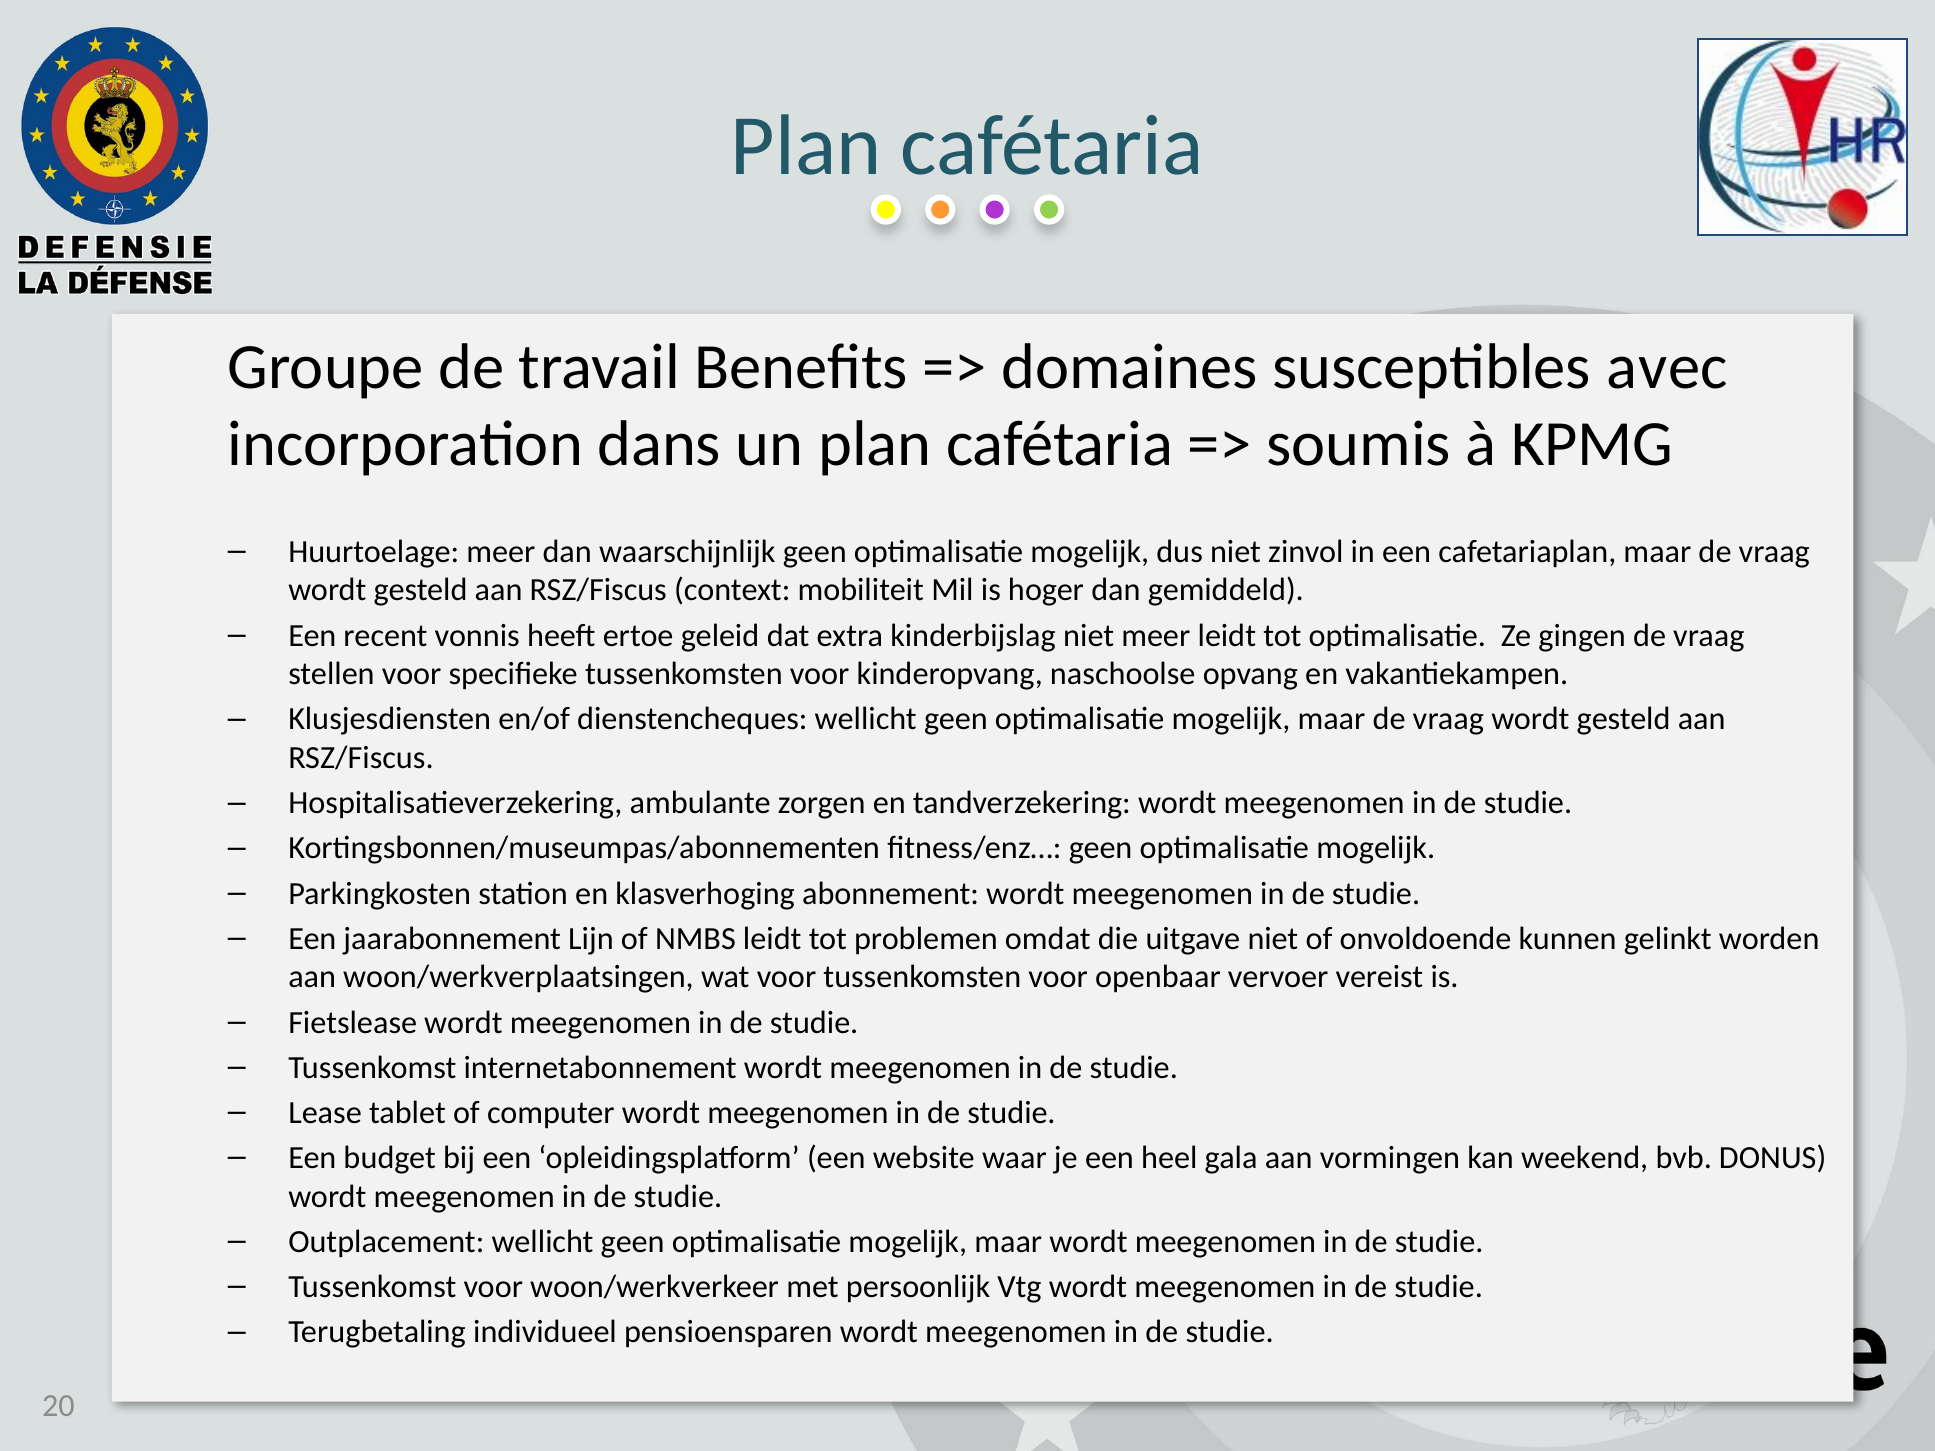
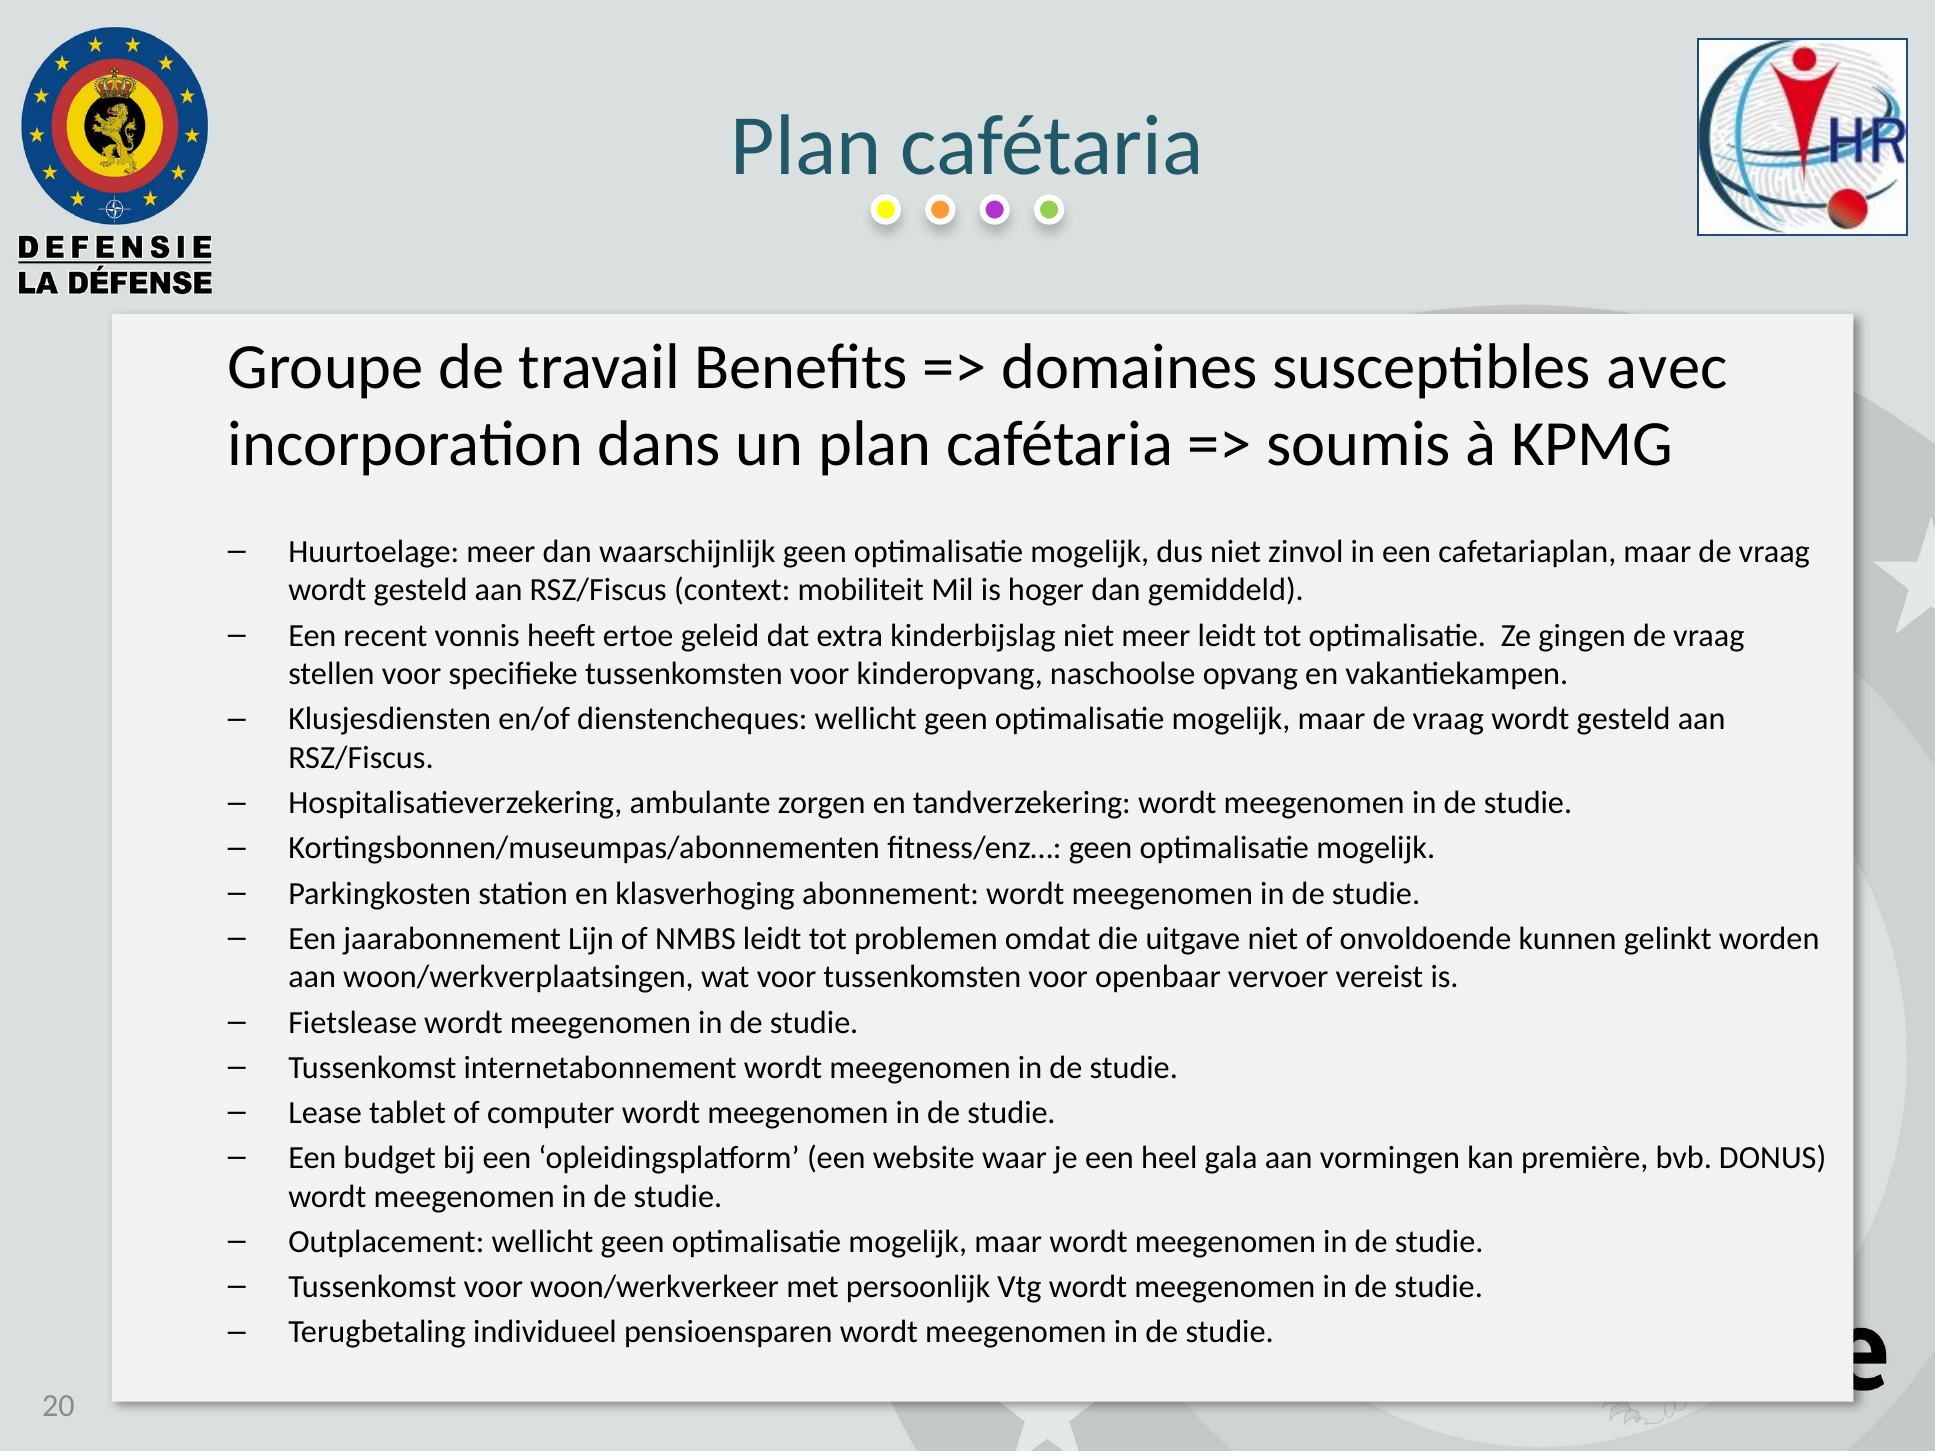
weekend: weekend -> première (1585, 1158)
